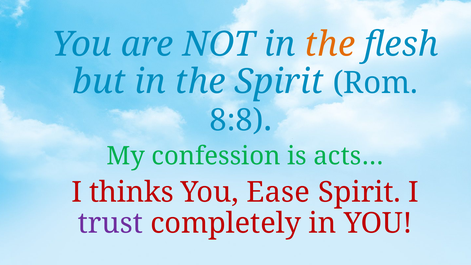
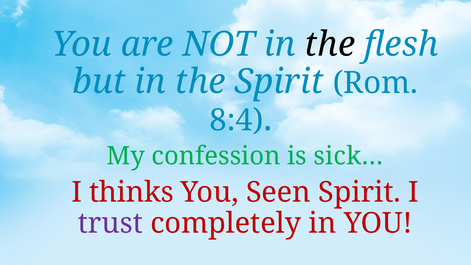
the colour: orange -> black (330, 44)
8:8: 8:8 -> 8:4 (236, 120)
acts…: acts… -> sick… (348, 156)
Ease: Ease -> Seen (278, 192)
